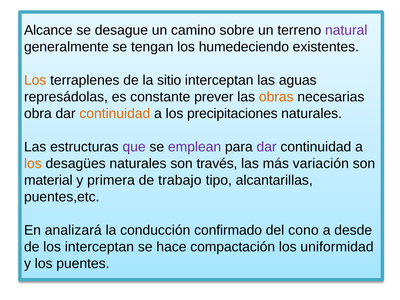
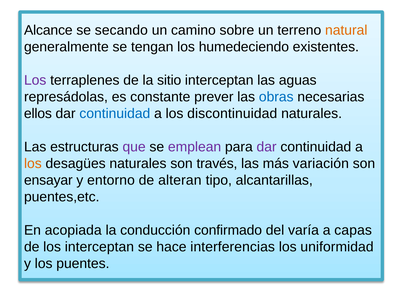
desague: desague -> secando (121, 30)
natural colour: purple -> orange (346, 30)
Los colour: orange -> purple (35, 80)
obras colour: orange -> blue (276, 97)
obra: obra -> ellos (38, 114)
continuidad colour: orange -> blue (115, 114)
precipitaciones: precipitaciones -> discontinuidad (232, 114)
material: material -> ensayar (48, 180)
primera: primera -> entorno (111, 180)
trabajo: trabajo -> alteran (180, 180)
analizará: analizará -> acopiada (73, 230)
cono: cono -> varía (304, 230)
desde: desde -> capas (353, 230)
compactación: compactación -> interferencias (233, 247)
